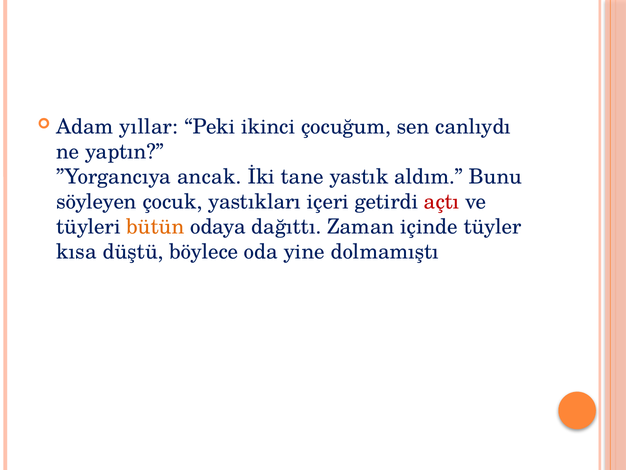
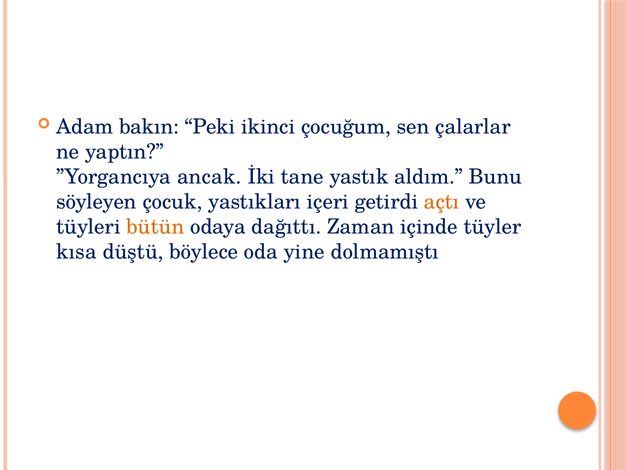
yıllar: yıllar -> bakın (149, 127)
canlıydı: canlıydı -> çalarlar (473, 127)
açtı colour: red -> orange (442, 202)
